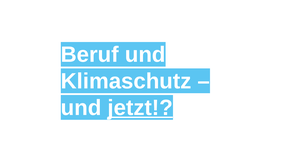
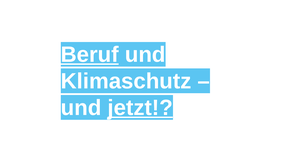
Beruf underline: none -> present (90, 55)
